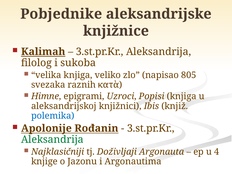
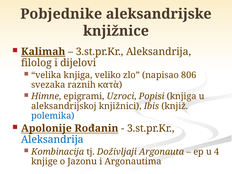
sukoba: sukoba -> dijelovi (78, 63)
805: 805 -> 806 (189, 75)
Aleksandrija colour: green -> blue (52, 139)
Najklasičniji: Najklasičniji -> Kombinacija (58, 152)
